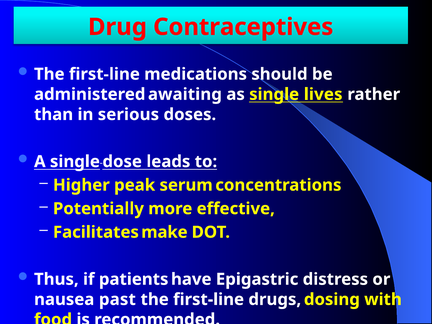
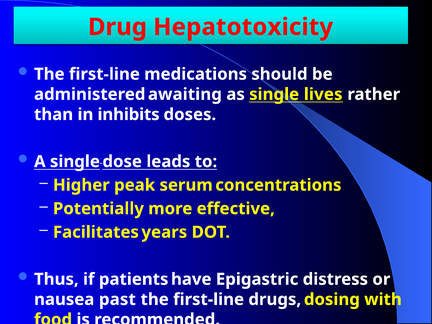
Contraceptives: Contraceptives -> Hepatotoxicity (243, 27)
serious: serious -> inhibits (129, 115)
make: make -> years (164, 232)
